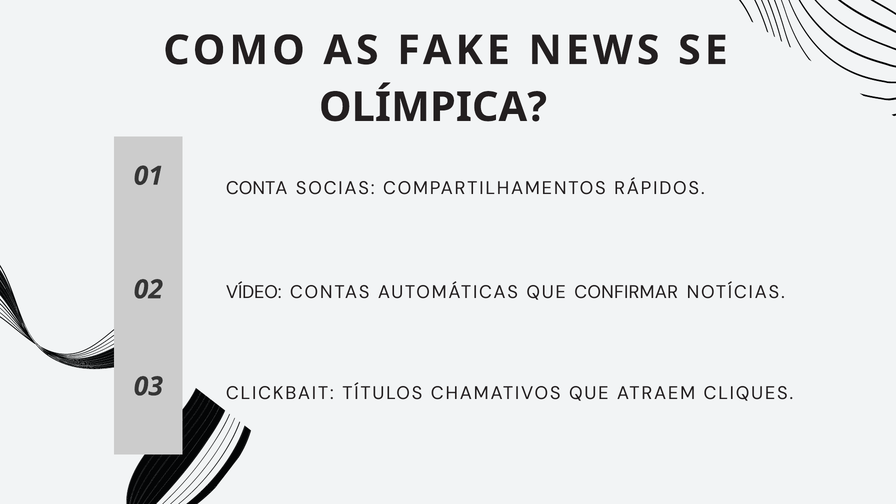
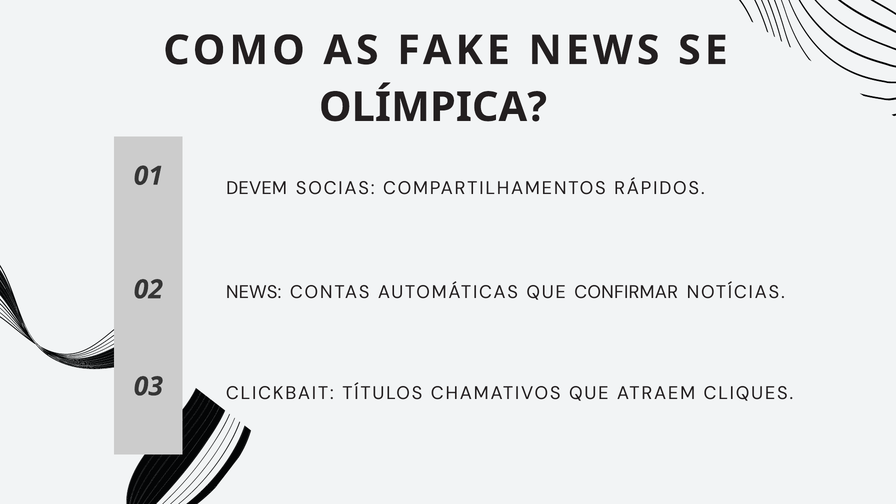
CONTA: CONTA -> DEVEM (257, 188)
VÍDEO: VÍDEO -> NEWS (254, 292)
